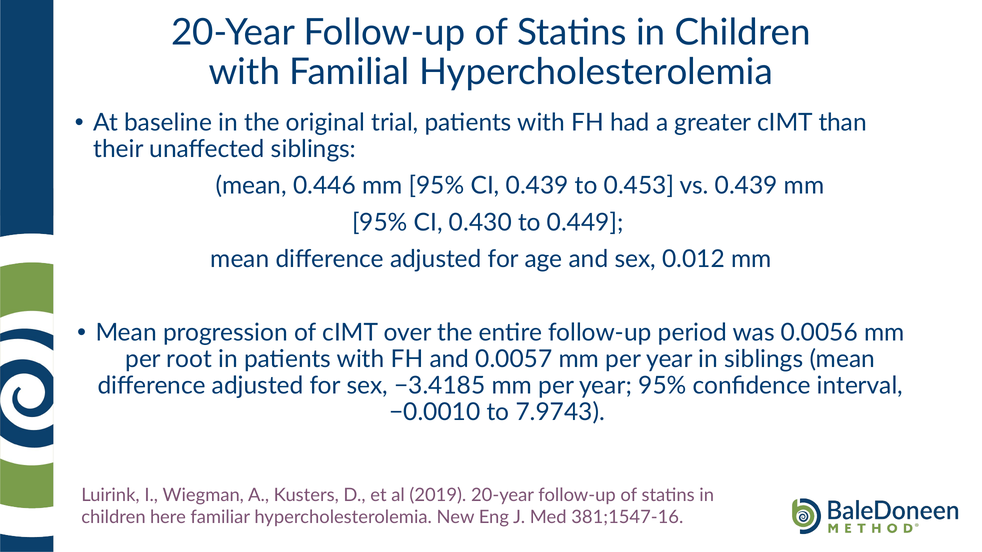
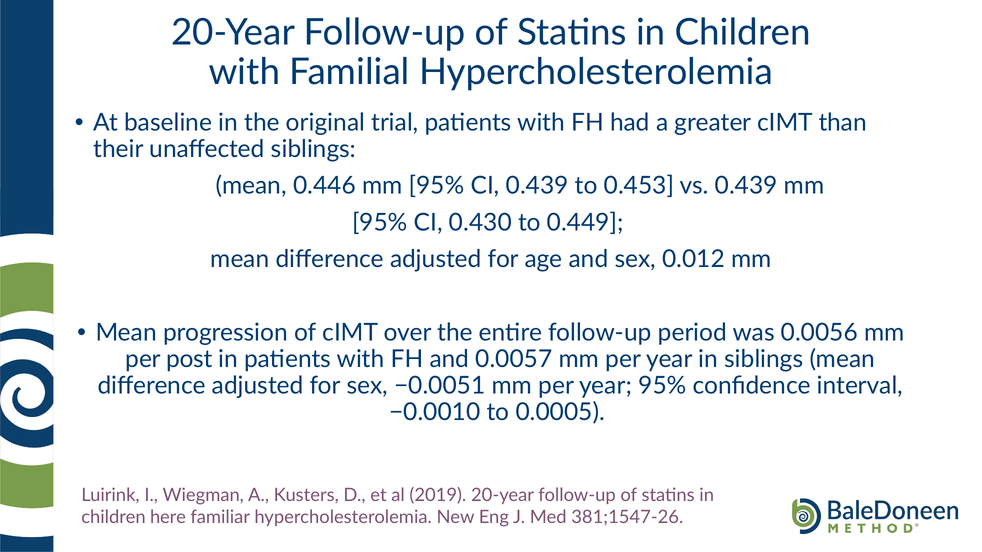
root: root -> post (189, 359)
−3.4185: −3.4185 -> −0.0051 (440, 386)
7.9743: 7.9743 -> 0.0005 (560, 412)
381;1547-16: 381;1547-16 -> 381;1547-26 (627, 518)
